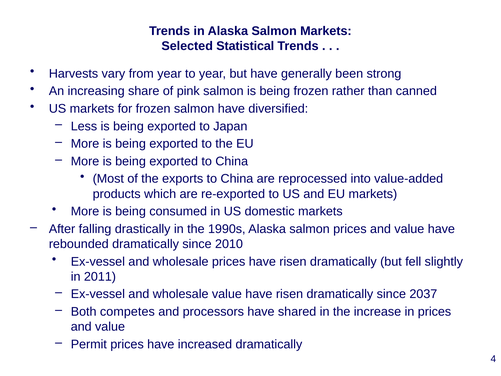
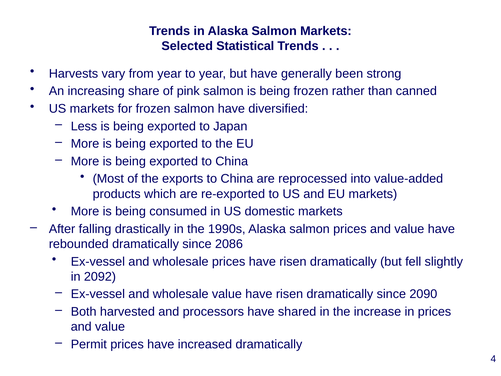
2010: 2010 -> 2086 (229, 244)
2011: 2011 -> 2092 (100, 276)
2037: 2037 -> 2090 (423, 294)
competes: competes -> harvested (127, 311)
